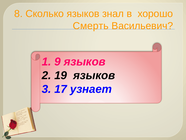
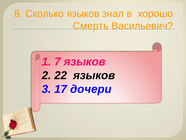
9: 9 -> 7 (58, 62)
19: 19 -> 22 (61, 75)
узнает: узнает -> дочери (91, 89)
